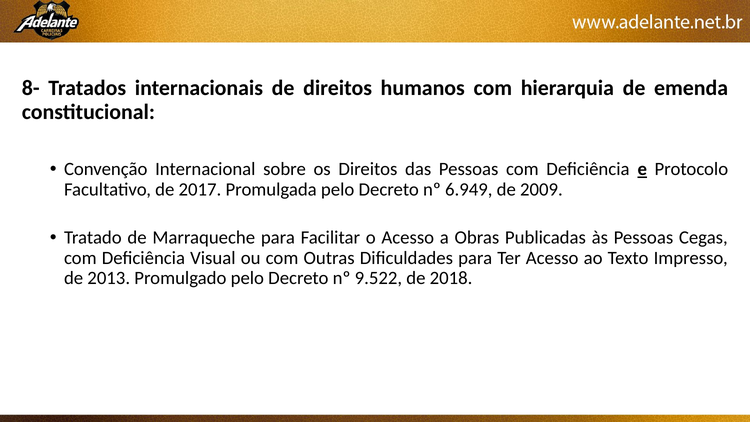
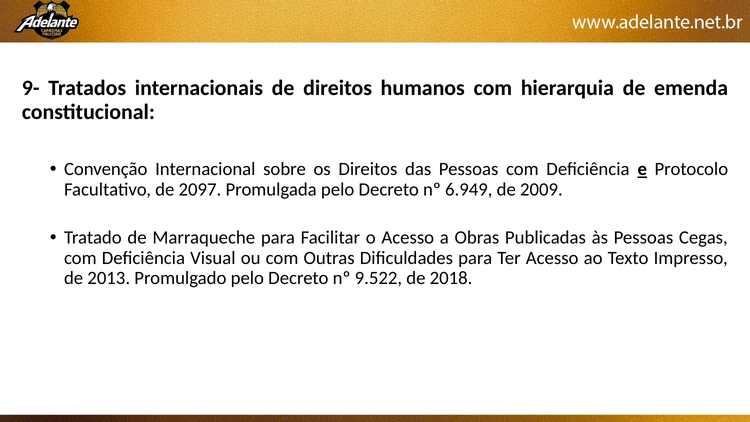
8-: 8- -> 9- (31, 88)
2017: 2017 -> 2097 (200, 189)
